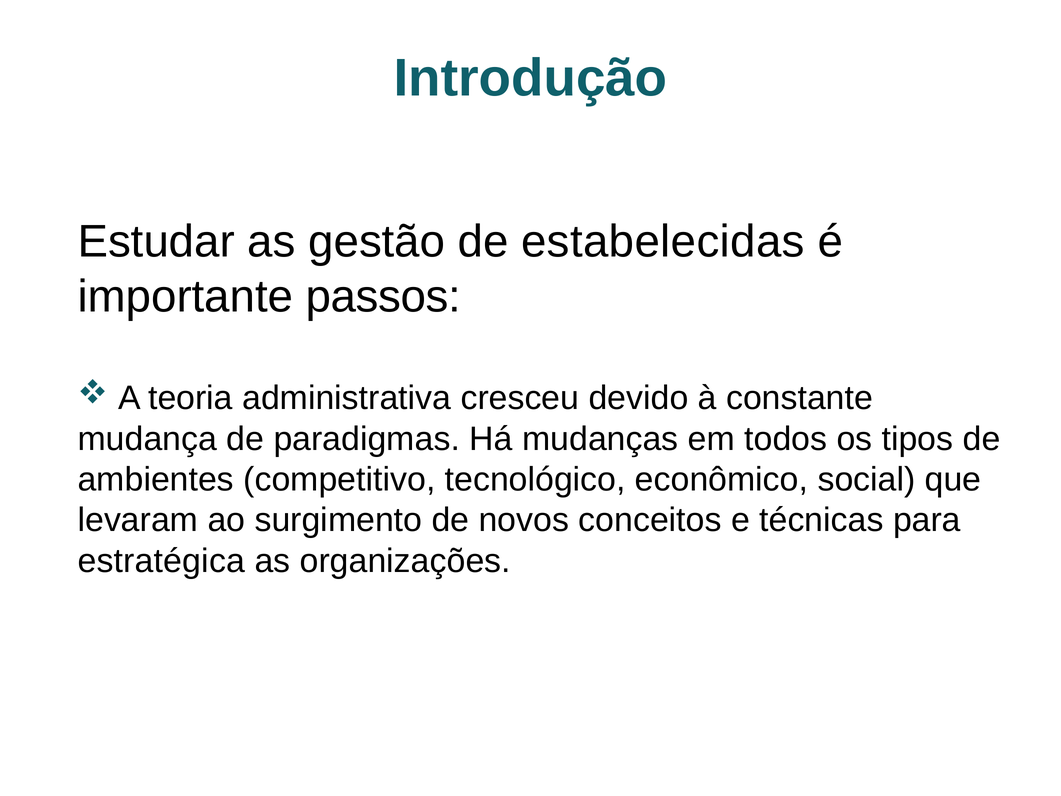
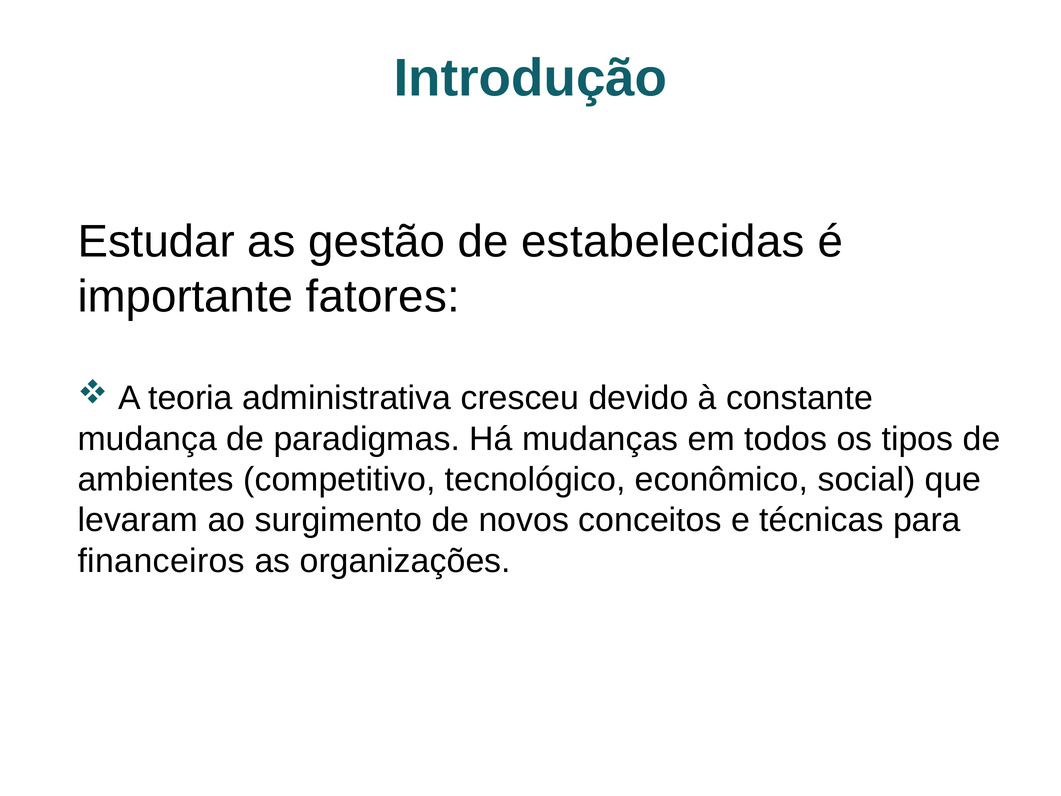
passos: passos -> fatores (383, 296)
estratégica: estratégica -> financeiros (161, 561)
